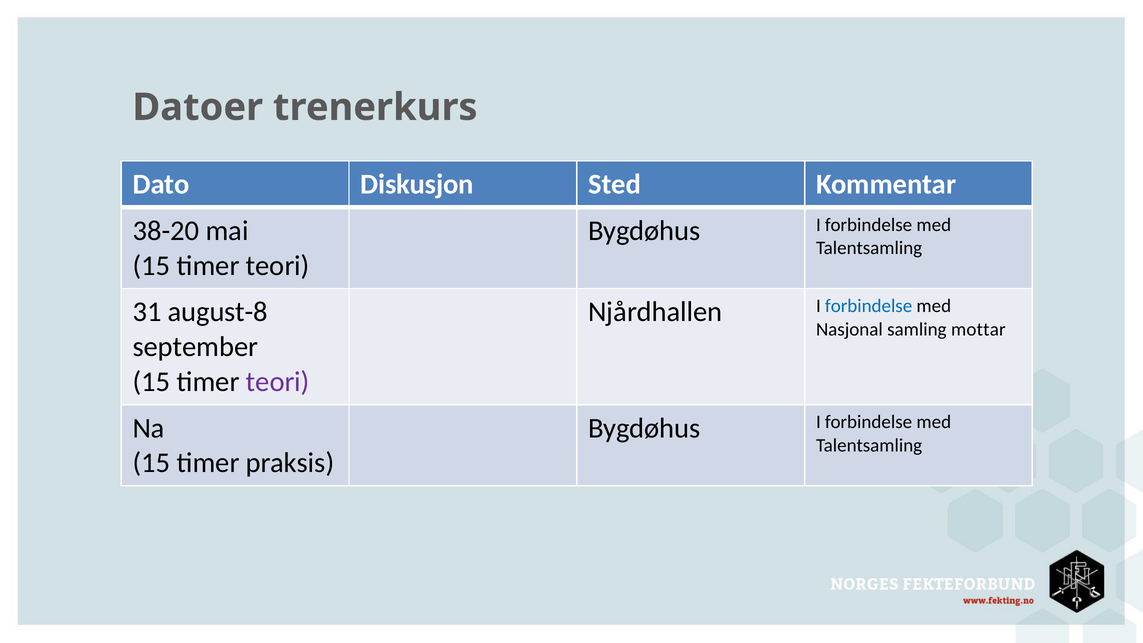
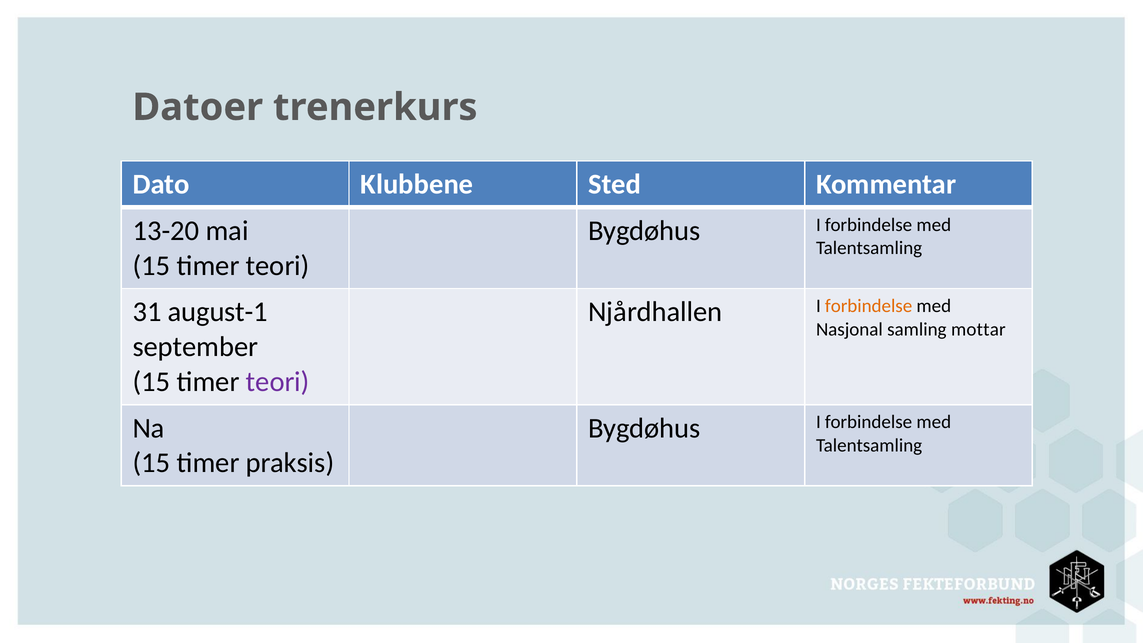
Diskusjon: Diskusjon -> Klubbene (417, 184)
38-20: 38-20 -> 13-20 (166, 231)
august-8: august-8 -> august-1 (218, 312)
forbindelse colour: blue -> orange (869, 306)
